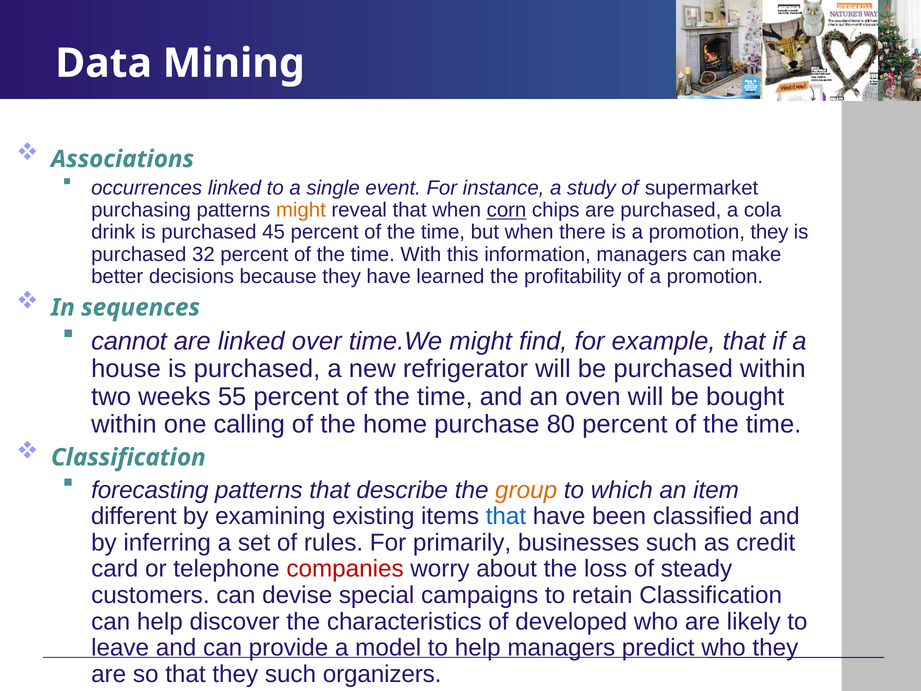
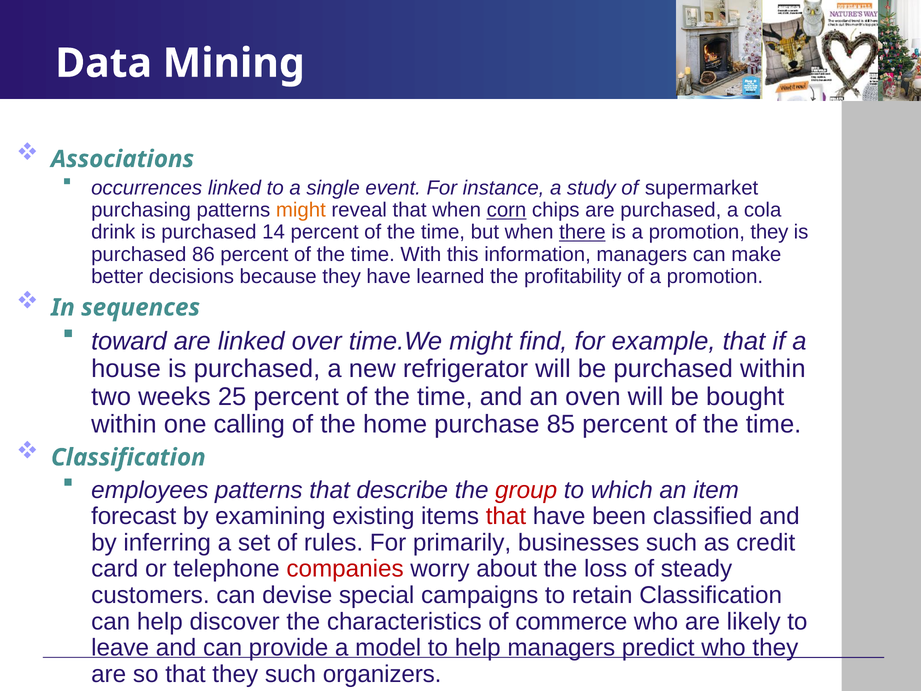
45: 45 -> 14 (274, 232)
there underline: none -> present (582, 232)
32: 32 -> 86 (203, 254)
cannot: cannot -> toward (129, 341)
55: 55 -> 25 (232, 396)
80: 80 -> 85 (561, 424)
forecasting: forecasting -> employees (150, 490)
group colour: orange -> red (526, 490)
different: different -> forecast (134, 516)
that colour: blue -> red (506, 516)
developed: developed -> commerce (571, 621)
